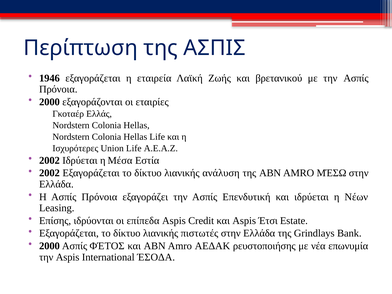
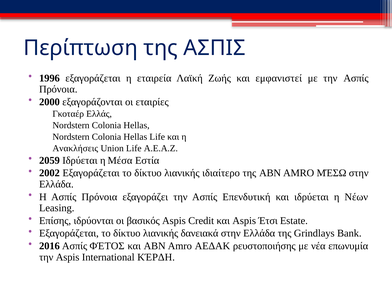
1946: 1946 -> 1996 (49, 78)
βρετανικού: βρετανικού -> εμφανιστεί (279, 78)
Ισχυρότερες: Ισχυρότερες -> Ανακλήσεις (75, 148)
2002: 2002 -> 2059 (49, 160)
ανάλυση: ανάλυση -> ιδιαίτερο (221, 173)
επίπεδα: επίπεδα -> βασικός (143, 221)
πιστωτές: πιστωτές -> δανειακά (200, 233)
2000: 2000 -> 2016 (49, 246)
ΈΣΟΔΑ: ΈΣΟΔΑ -> ΚΈΡΔΗ (156, 257)
